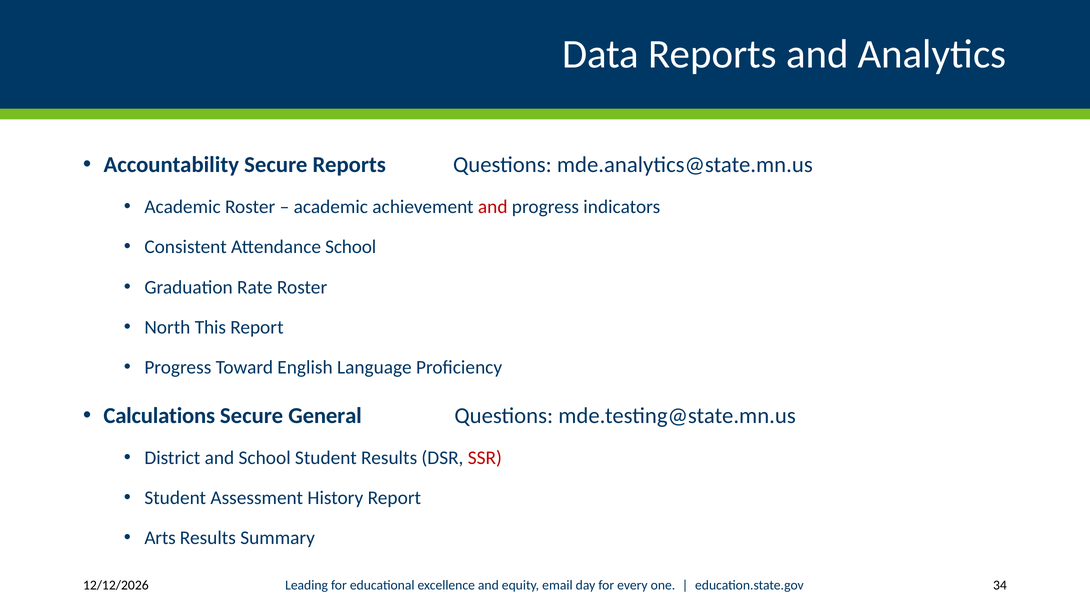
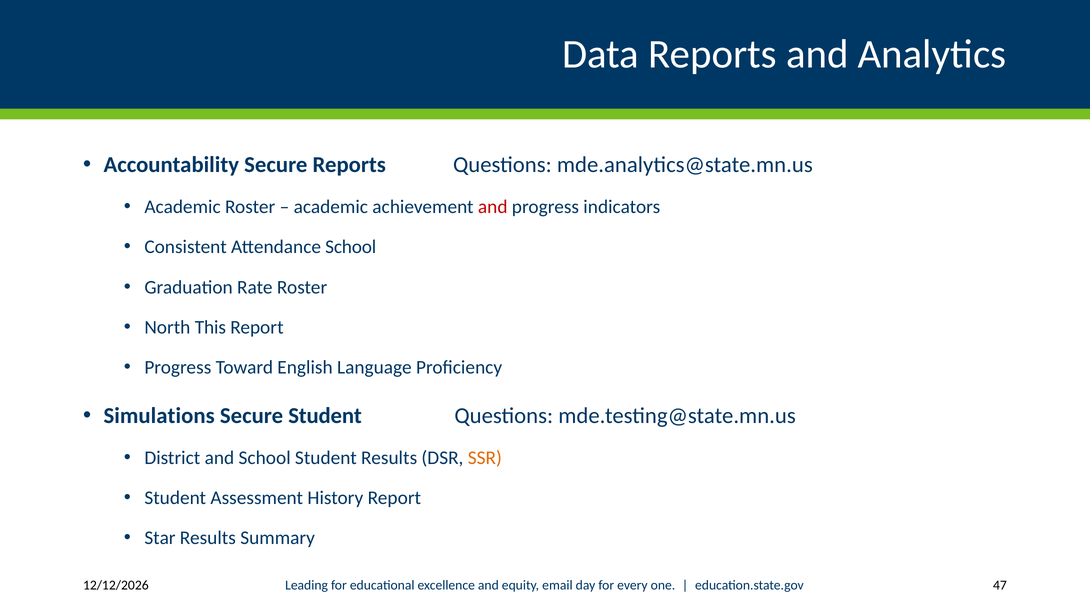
Calculations: Calculations -> Simulations (159, 416)
Secure General: General -> Student (325, 416)
SSR colour: red -> orange (485, 458)
Arts: Arts -> Star (160, 538)
34: 34 -> 47 (1000, 585)
